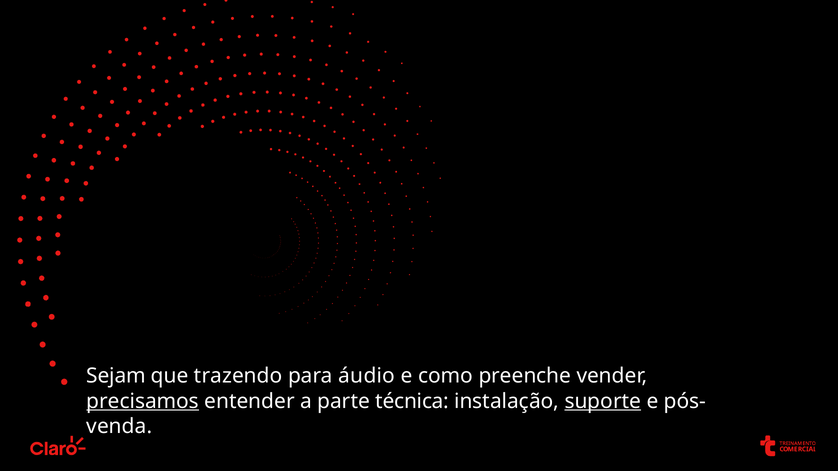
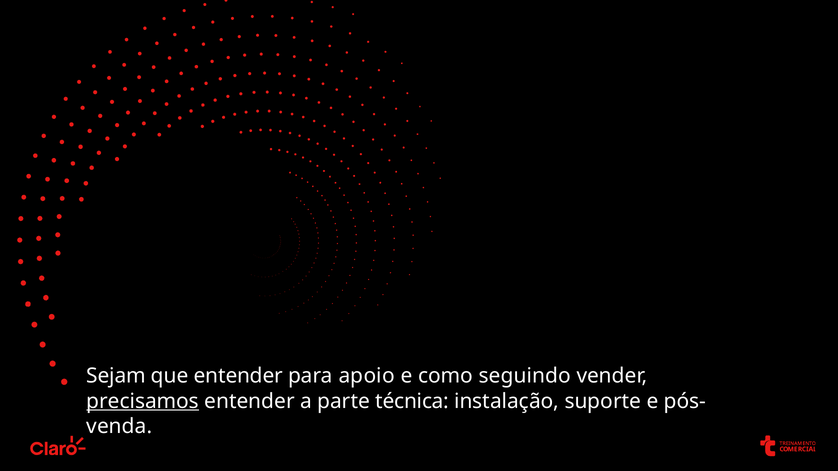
que trazendo: trazendo -> entender (238, 376)
áudio: áudio -> apoio (367, 376)
preenche: preenche -> seguindo (525, 376)
suporte underline: present -> none (603, 401)
